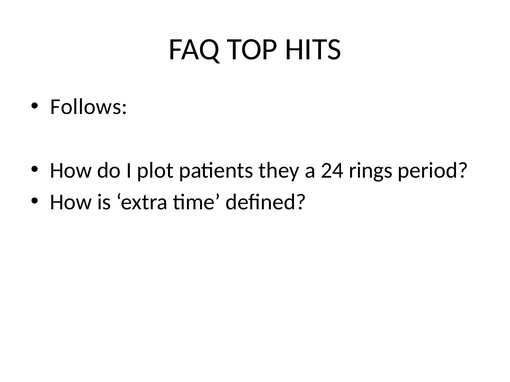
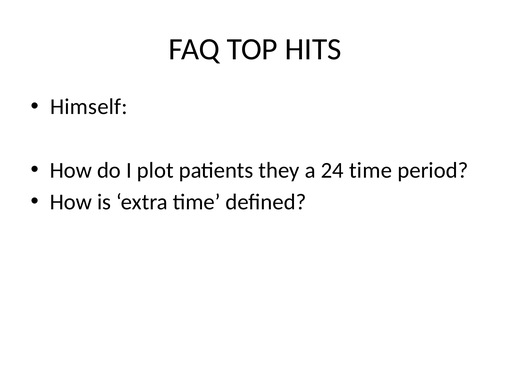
Follows: Follows -> Himself (89, 107)
24 rings: rings -> time (371, 170)
